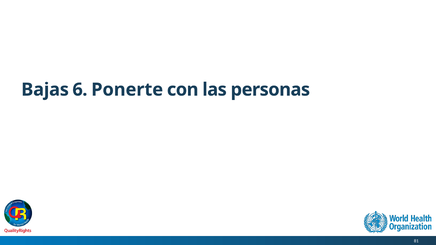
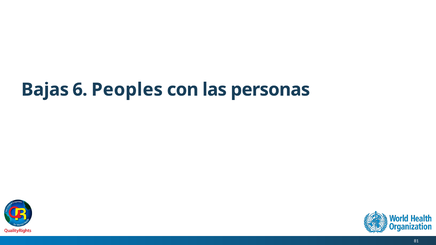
Ponerte: Ponerte -> Peoples (127, 90)
